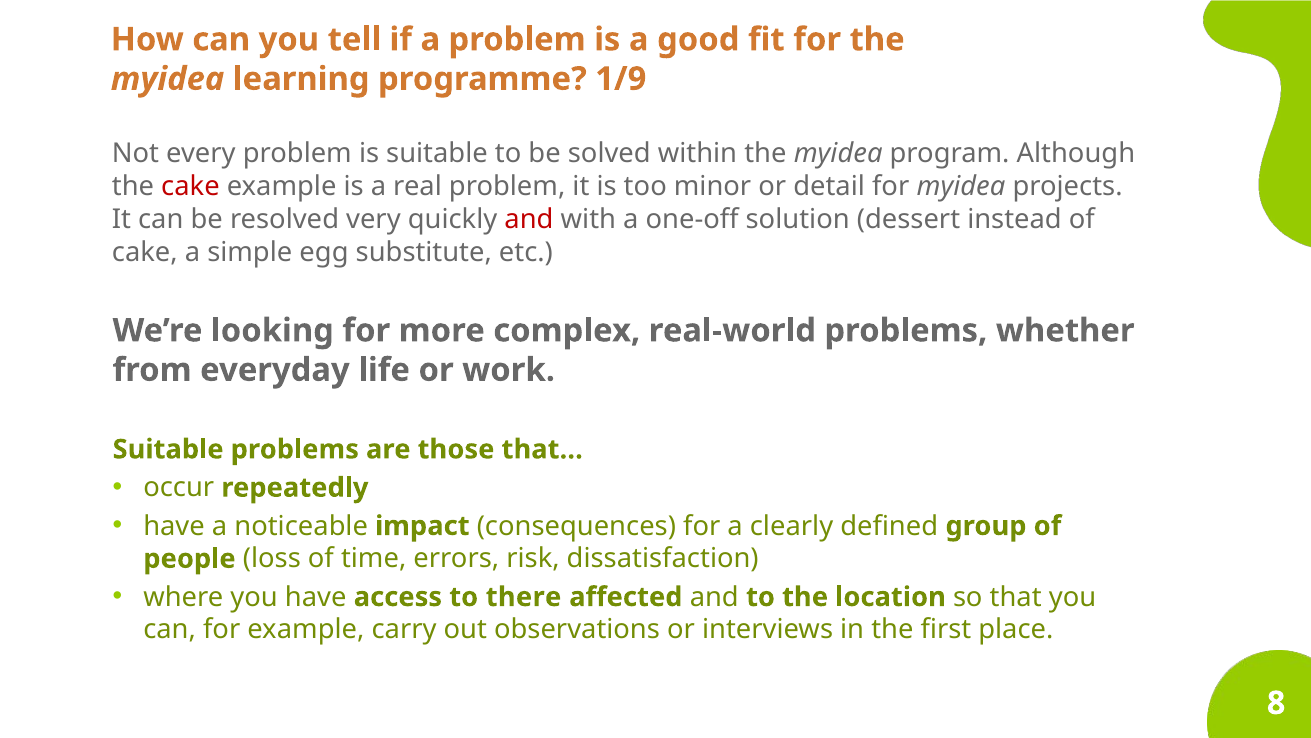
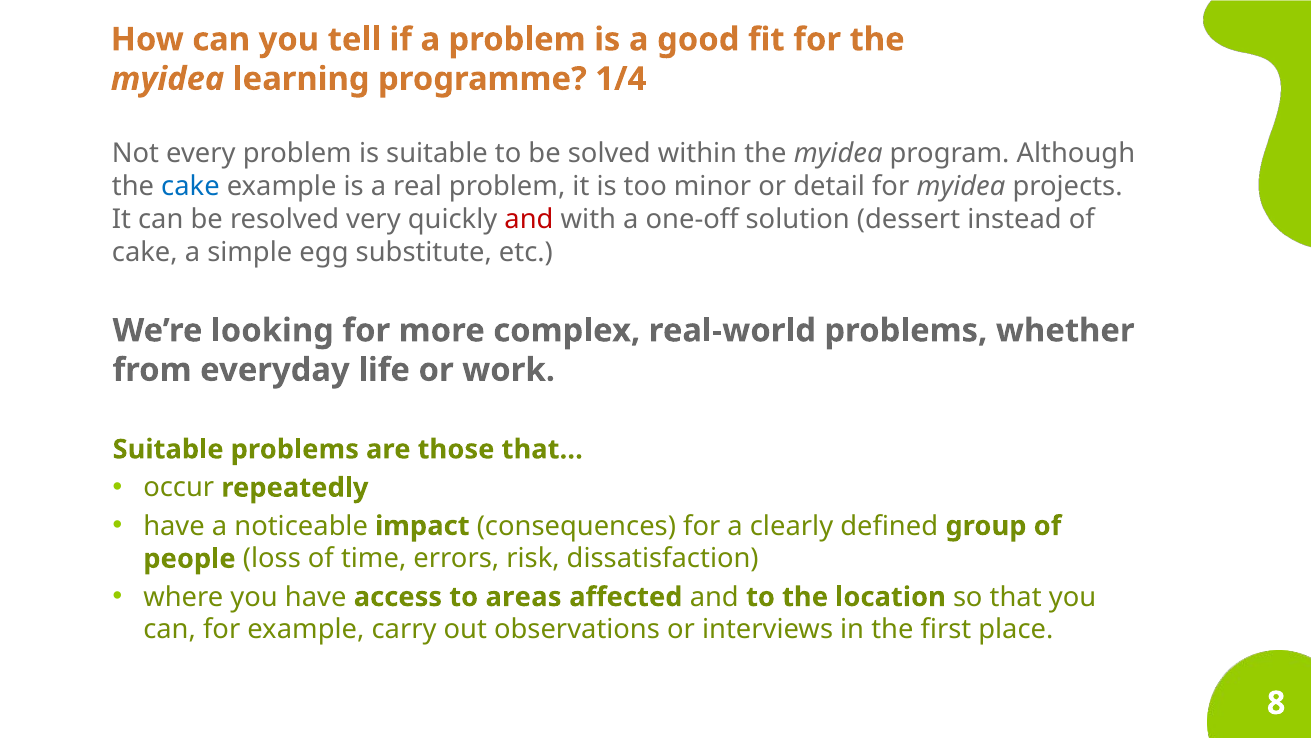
1/9: 1/9 -> 1/4 (621, 79)
cake colour: red -> blue (190, 186)
there: there -> areas (524, 597)
